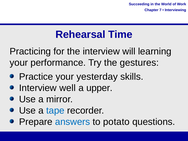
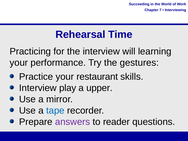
yesterday: yesterday -> restaurant (97, 77)
well: well -> play (68, 88)
answers colour: blue -> purple (73, 122)
potato: potato -> reader (116, 122)
